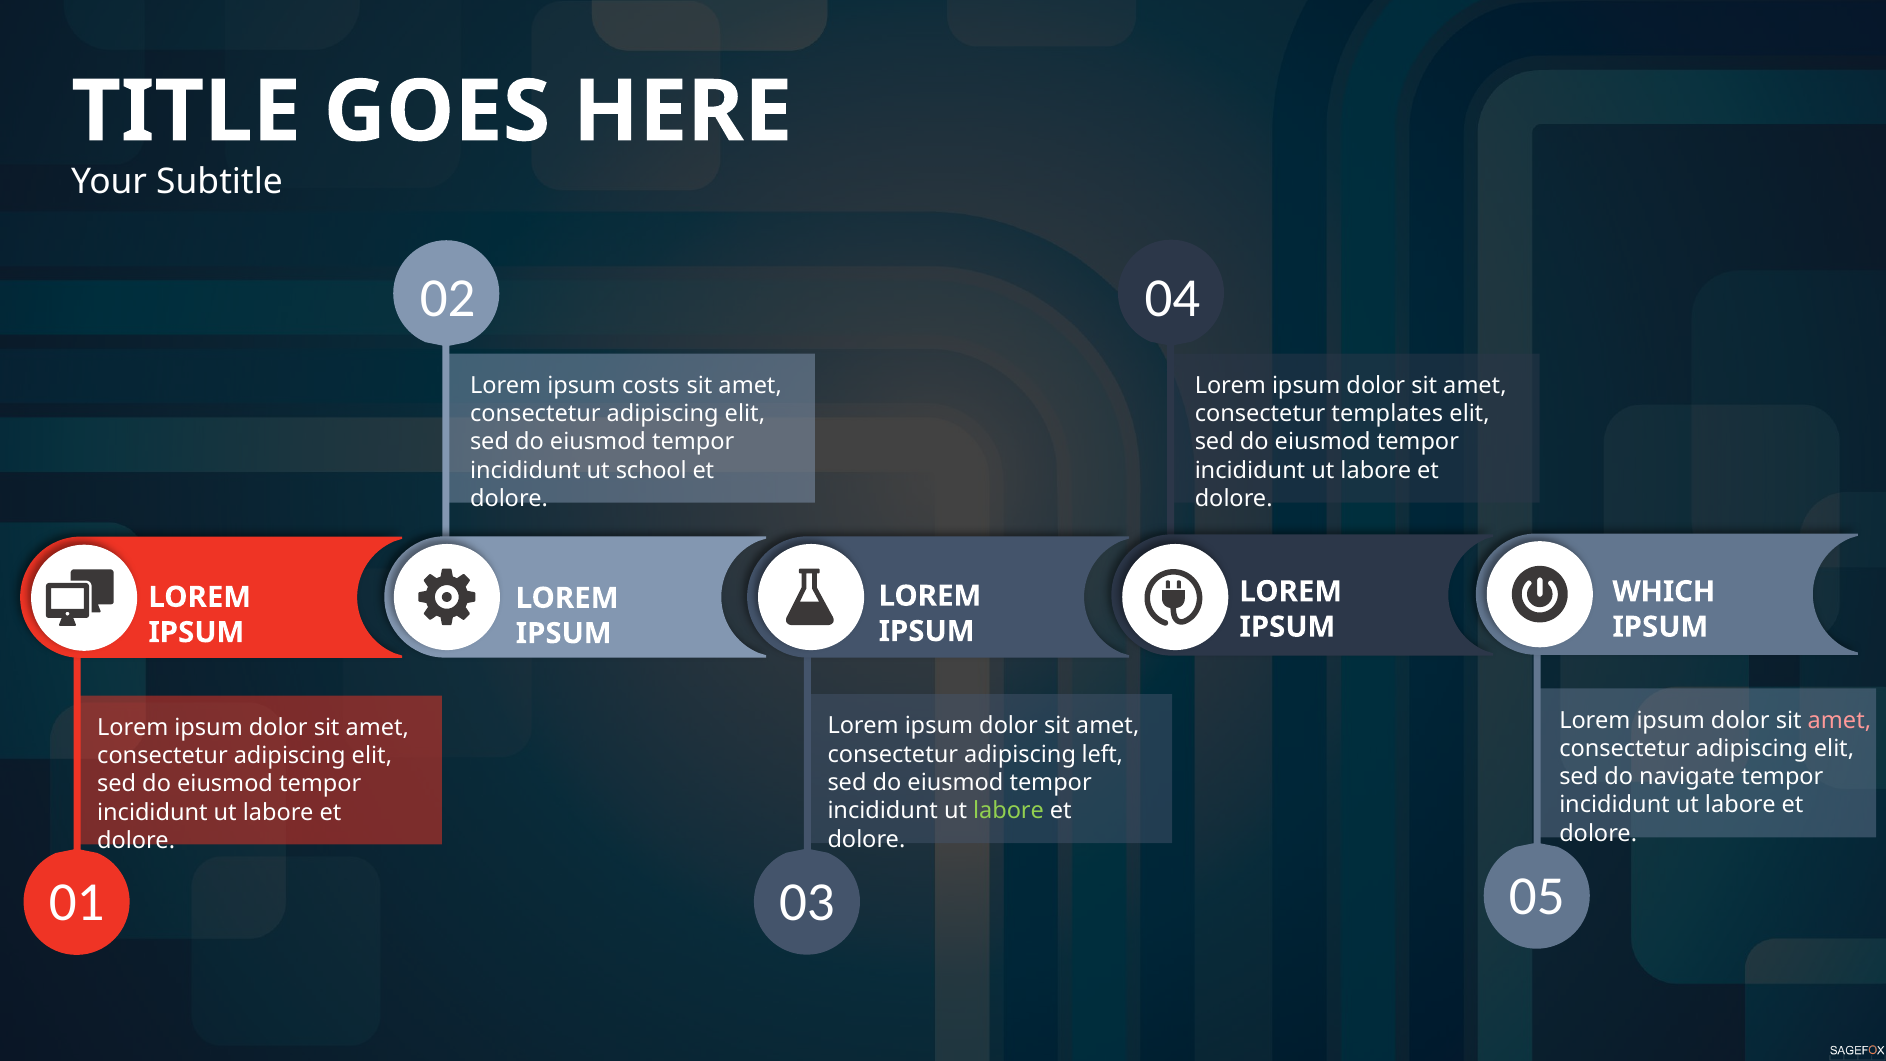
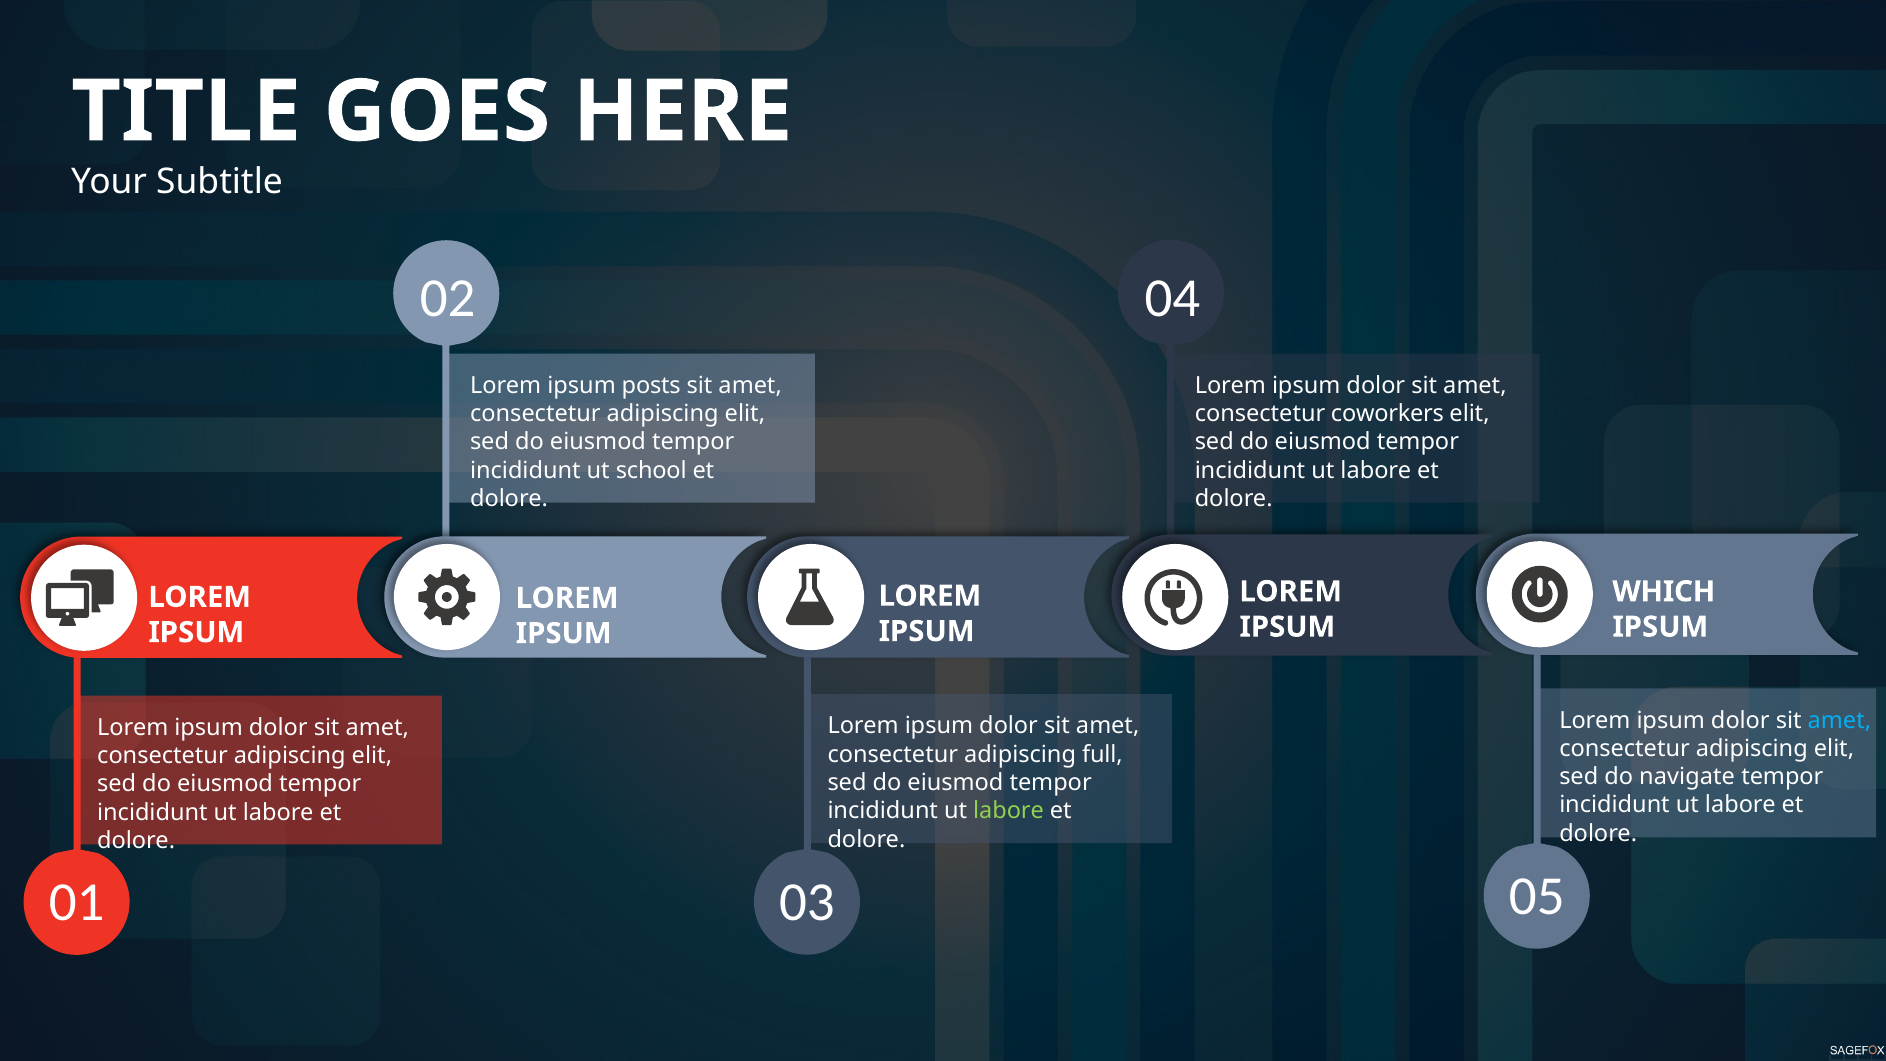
costs: costs -> posts (651, 386)
templates: templates -> coworkers (1387, 414)
amet colour: pink -> light blue (1839, 720)
left: left -> full (1102, 754)
